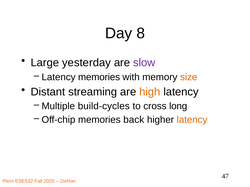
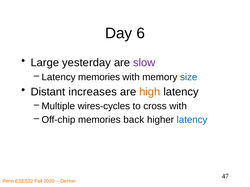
8: 8 -> 6 (141, 33)
size colour: orange -> blue (189, 77)
streaming: streaming -> increases (93, 92)
build-cycles: build-cycles -> wires-cycles (104, 106)
cross long: long -> with (178, 106)
latency colour: orange -> blue (192, 120)
